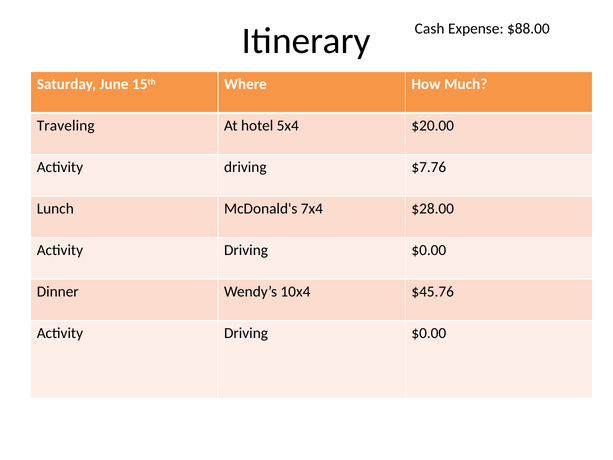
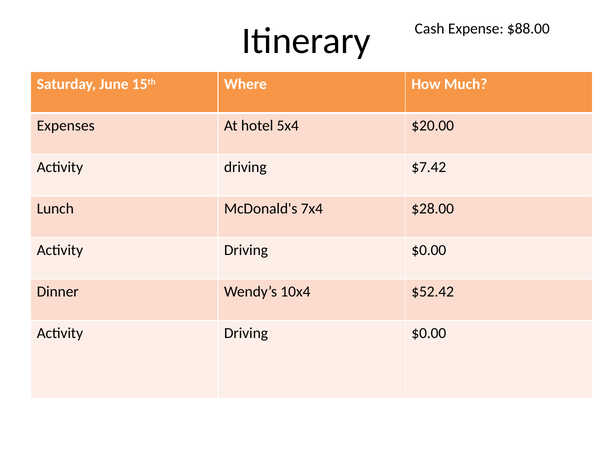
Traveling: Traveling -> Expenses (66, 126)
$7.76: $7.76 -> $7.42 (429, 167)
$45.76: $45.76 -> $52.42 (433, 292)
